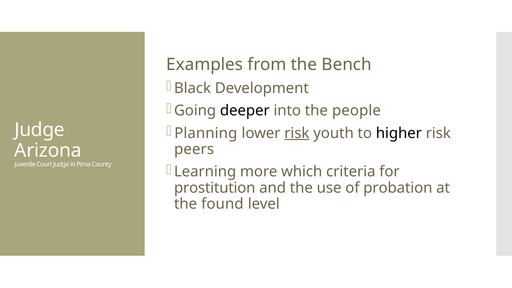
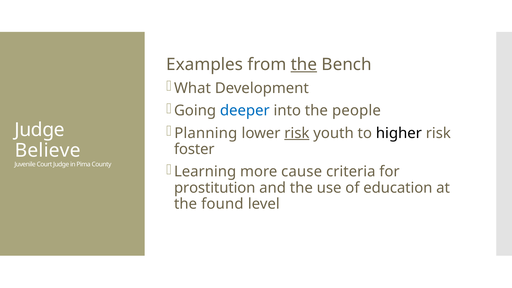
the underline: none -> present (304, 64)
Black: Black -> What (192, 88)
deeper colour: black -> blue (245, 111)
peers: peers -> foster (194, 149)
Arizona: Arizona -> Believe (48, 151)
which: which -> cause (302, 172)
probation: probation -> education (398, 188)
